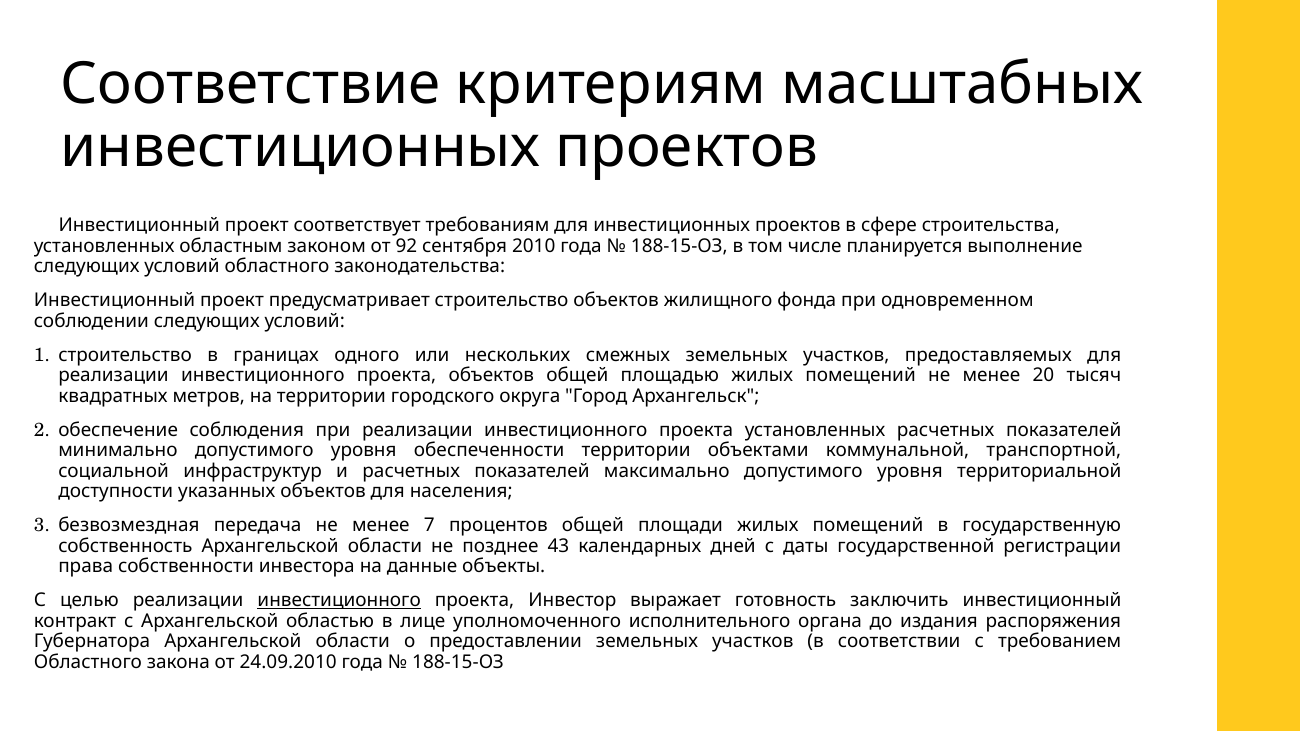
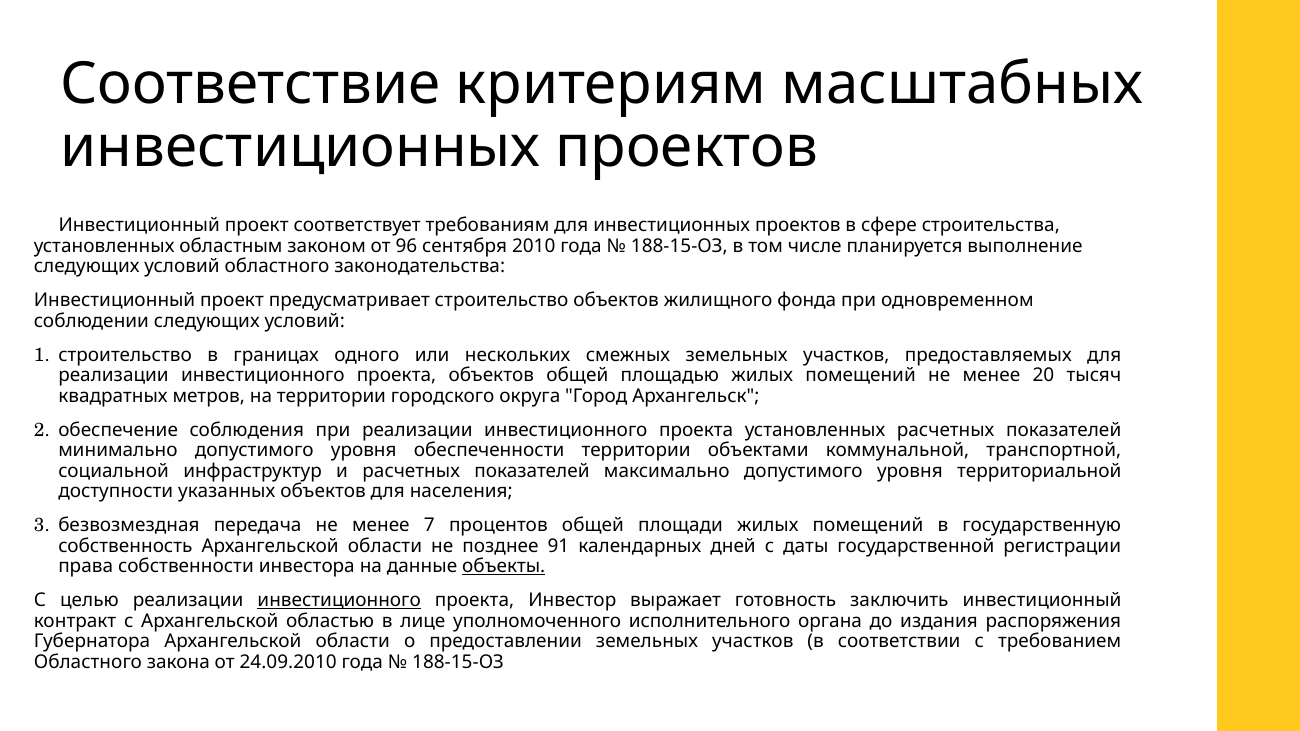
92: 92 -> 96 (406, 246)
43: 43 -> 91 (558, 546)
объекты underline: none -> present (504, 567)
